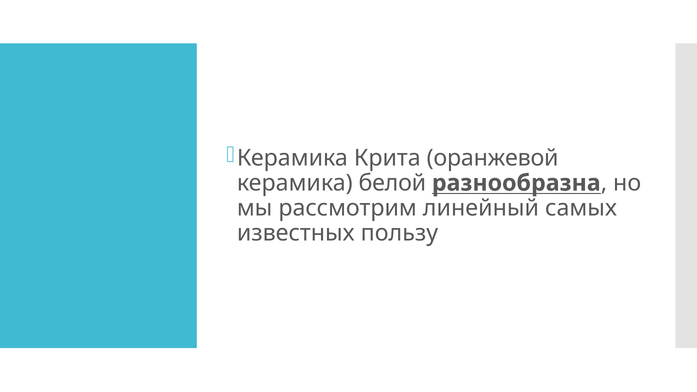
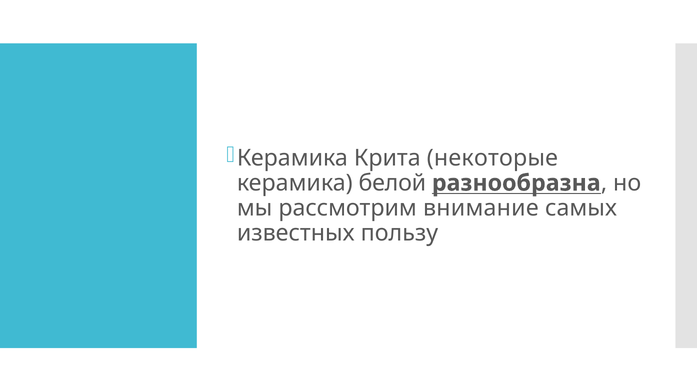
оранжевой: оранжевой -> некоторые (492, 158)
линейный: линейный -> внимание (481, 208)
